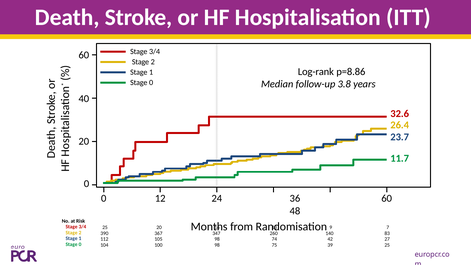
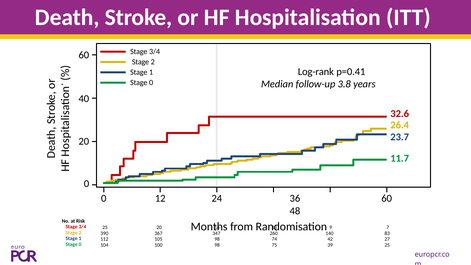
p=8.86: p=8.86 -> p=0.41 (351, 72)
